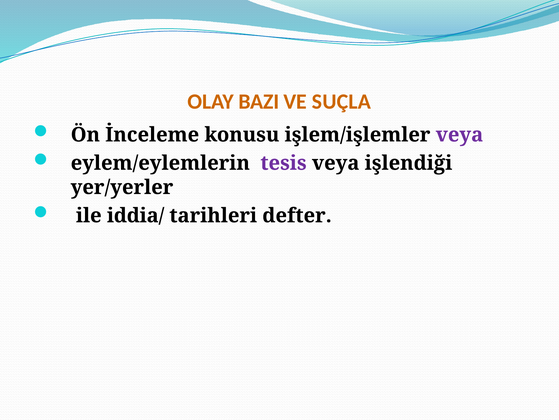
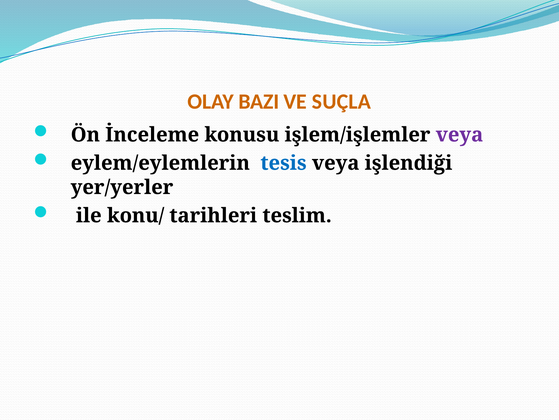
tesis colour: purple -> blue (283, 163)
iddia/: iddia/ -> konu/ (136, 215)
defter: defter -> teslim (297, 215)
